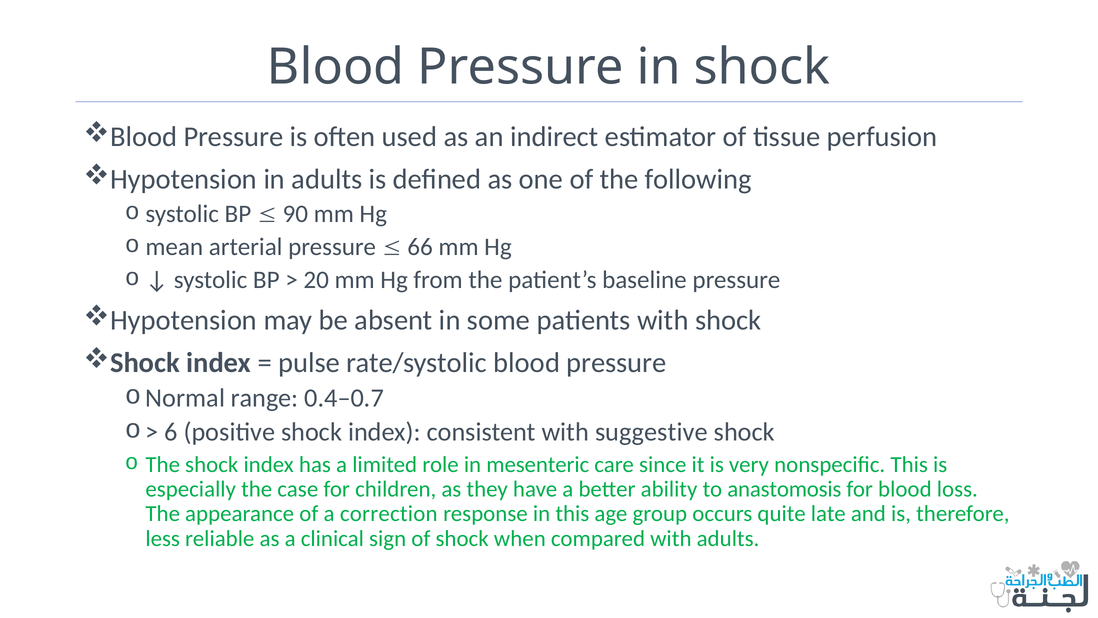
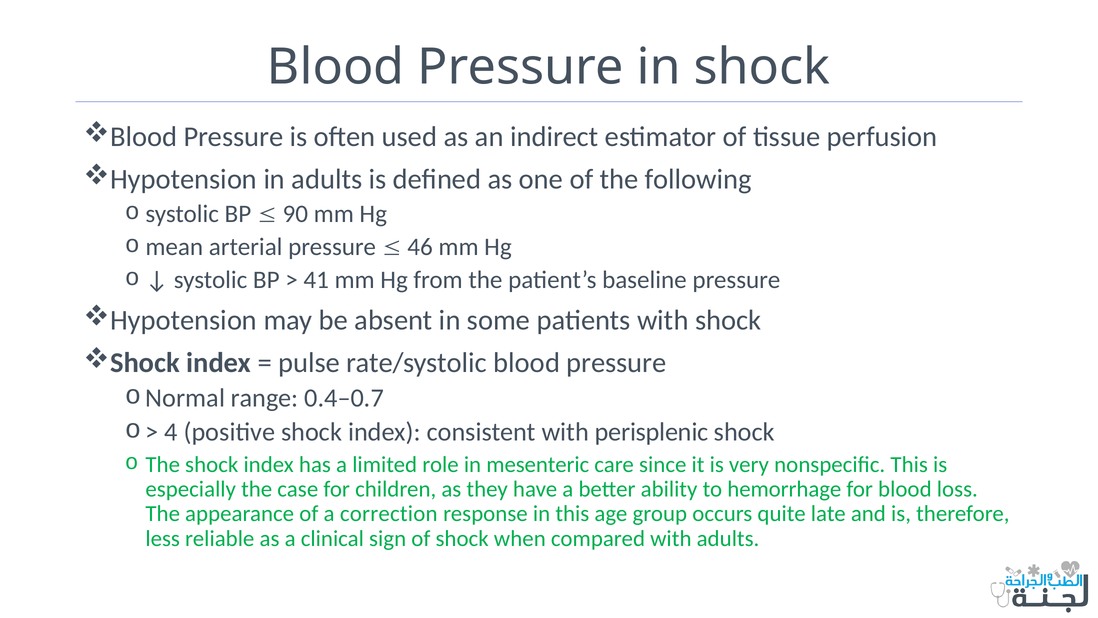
66: 66 -> 46 (420, 247)
20: 20 -> 41 (316, 280)
6: 6 -> 4 (171, 432)
suggestive: suggestive -> perisplenic (652, 432)
anastomosis: anastomosis -> hemorrhage (784, 489)
